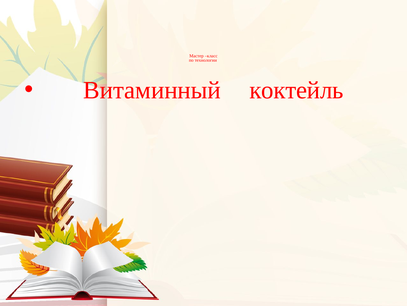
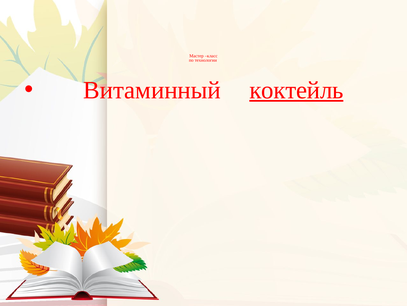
коктейль underline: none -> present (296, 90)
